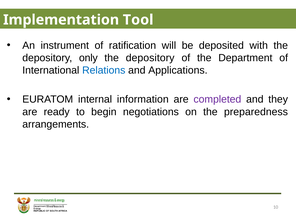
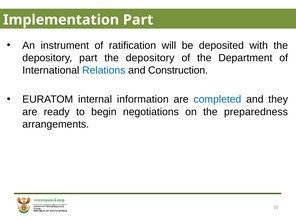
Implementation Tool: Tool -> Part (138, 20)
depository only: only -> part (88, 58)
Applications: Applications -> Construction (178, 70)
completed colour: purple -> blue (217, 99)
